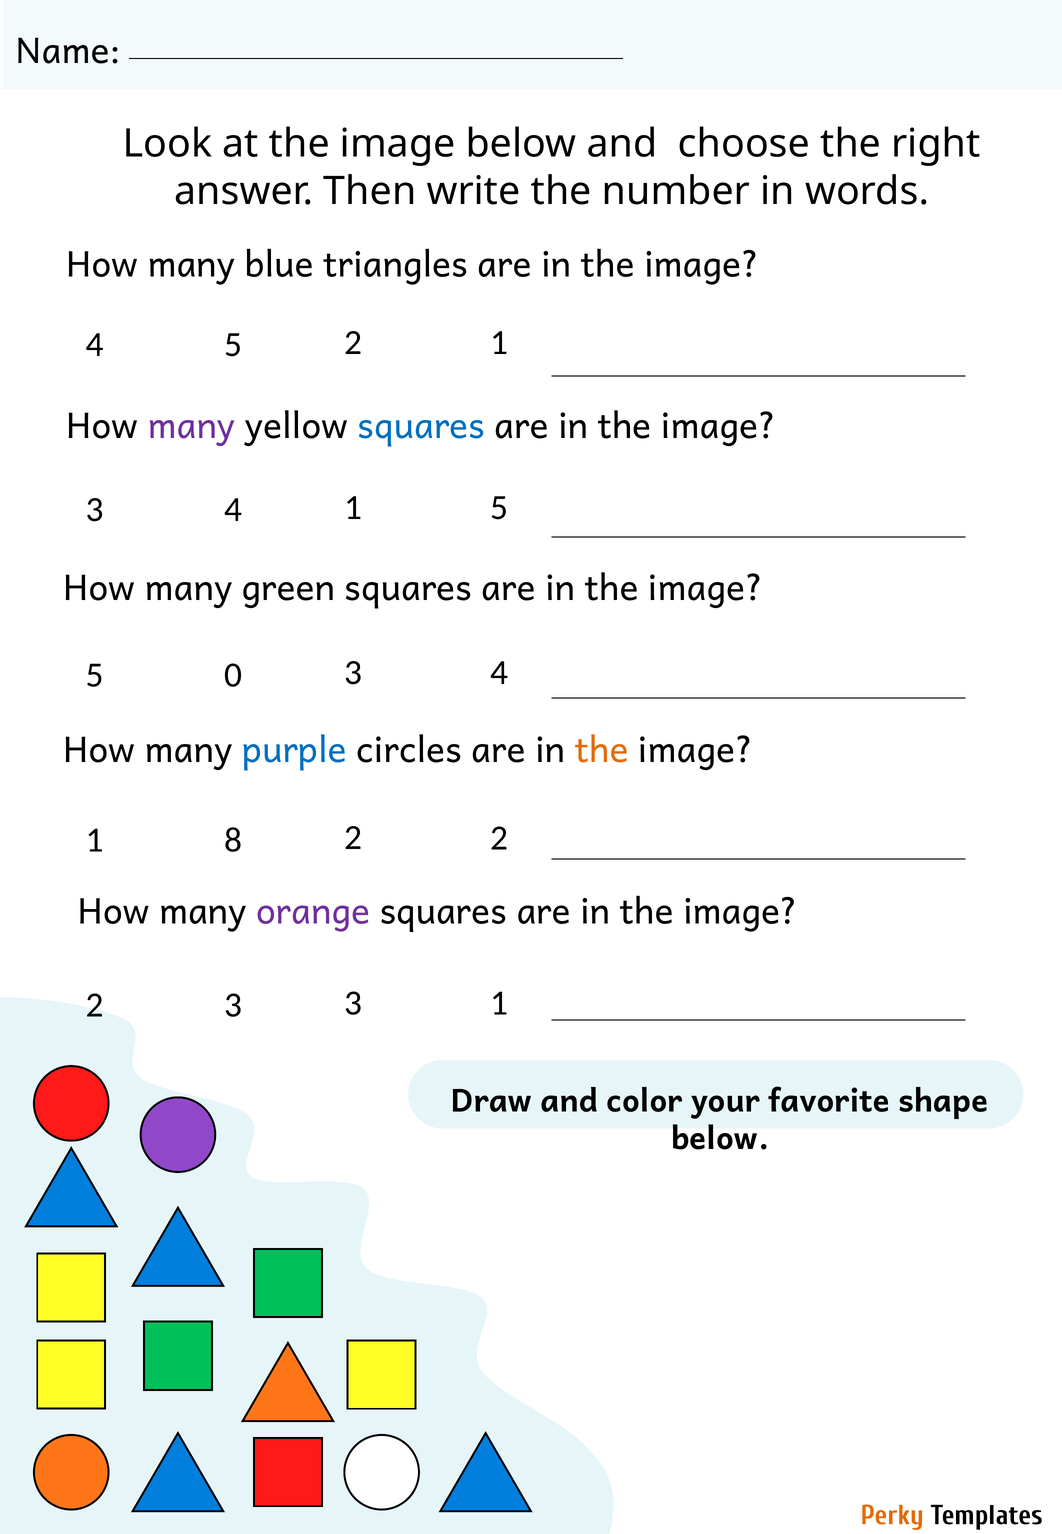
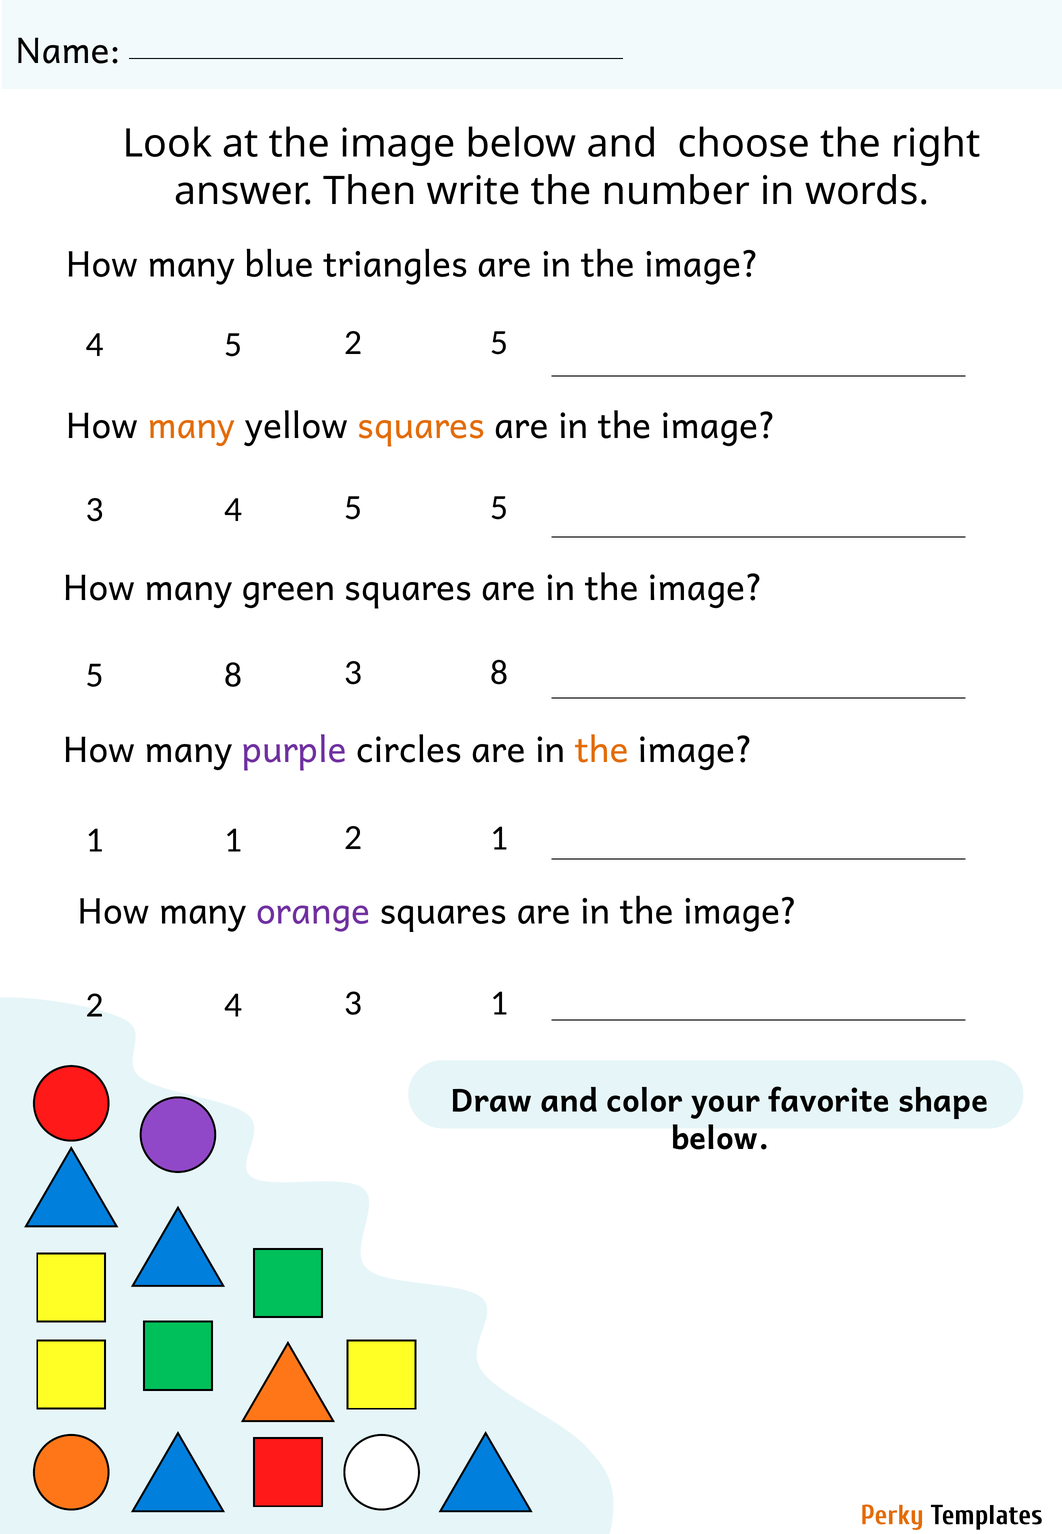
2 1: 1 -> 5 (499, 343)
many colour: purple -> orange (191, 427)
squares colour: blue -> orange (421, 427)
1: 1 -> 5 (353, 508)
5 0: 0 -> 8 (233, 675)
4: 4 -> 8 (499, 673)
purple colour: blue -> purple (294, 750)
1 8: 8 -> 1 (233, 840)
2: 2 -> 1 (499, 838)
2 3: 3 -> 4 (233, 1005)
